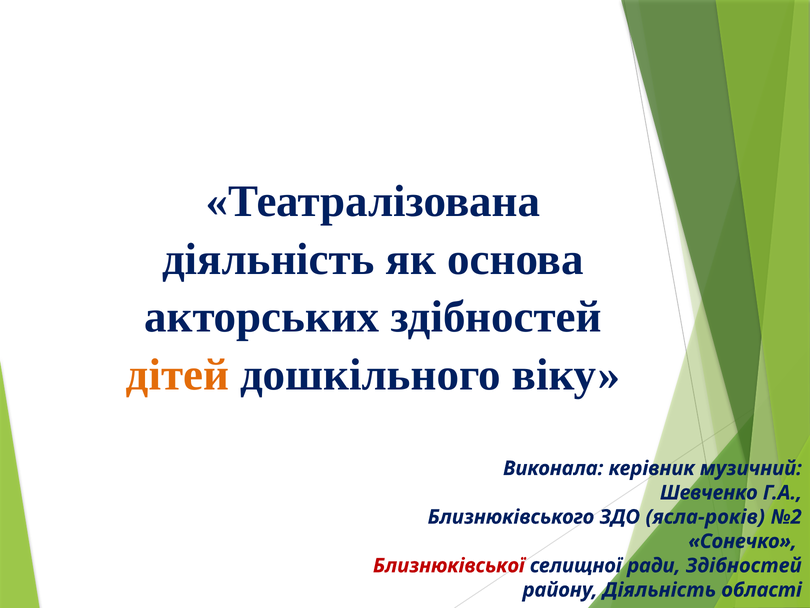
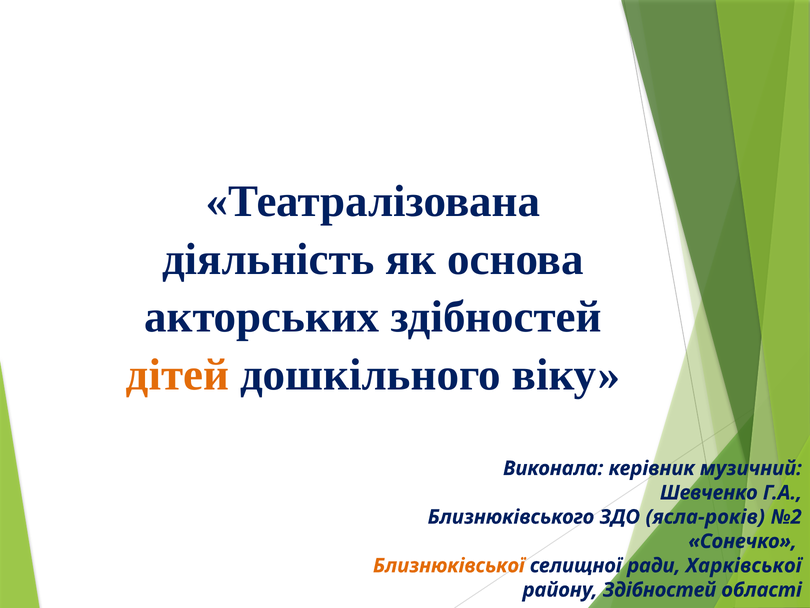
Близнюківської colour: red -> orange (449, 565)
ради Здібностей: Здібностей -> Харківської (744, 565)
району Діяльність: Діяльність -> Здібностей (659, 589)
